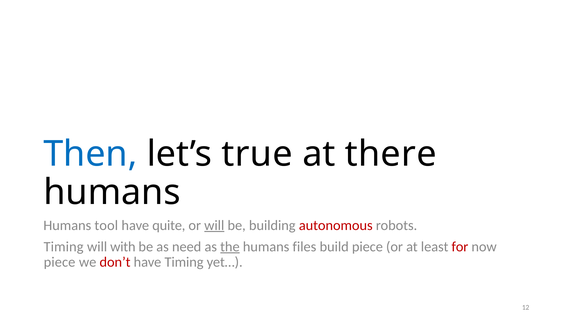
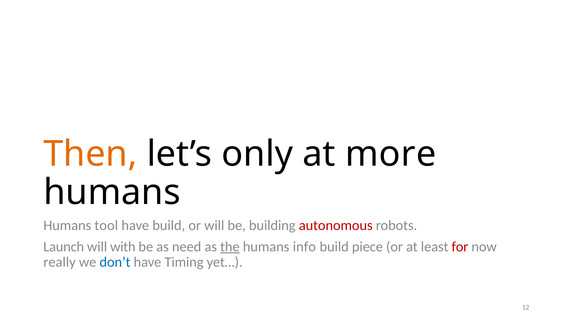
Then colour: blue -> orange (90, 154)
true: true -> only (257, 154)
there: there -> more (391, 154)
have quite: quite -> build (169, 226)
will underline: present -> none (214, 226)
Timing: Timing -> Launch (64, 247)
files: files -> info (304, 247)
piece: piece -> really (60, 262)
don’t colour: red -> blue (115, 262)
